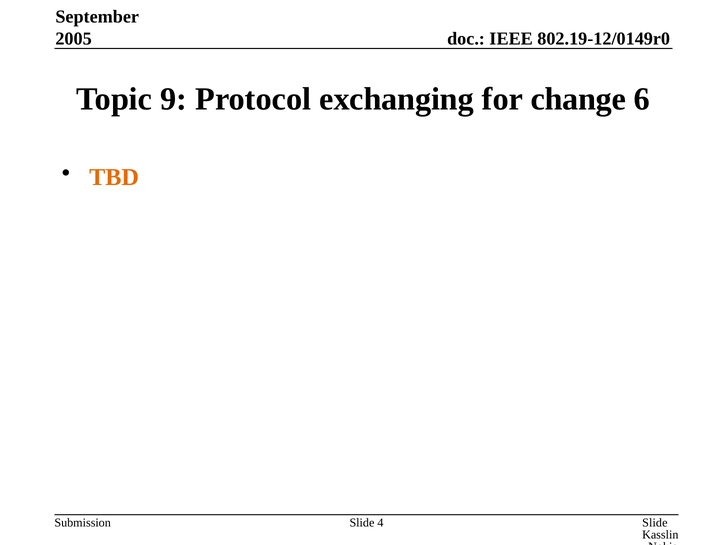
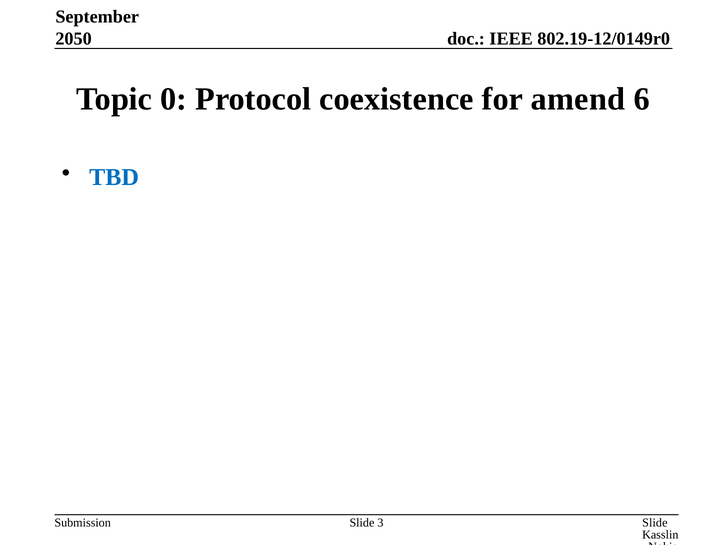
2005: 2005 -> 2050 (74, 39)
9: 9 -> 0 (174, 99)
exchanging: exchanging -> coexistence (397, 99)
change: change -> amend (578, 99)
TBD colour: orange -> blue (114, 177)
4: 4 -> 3 (380, 523)
